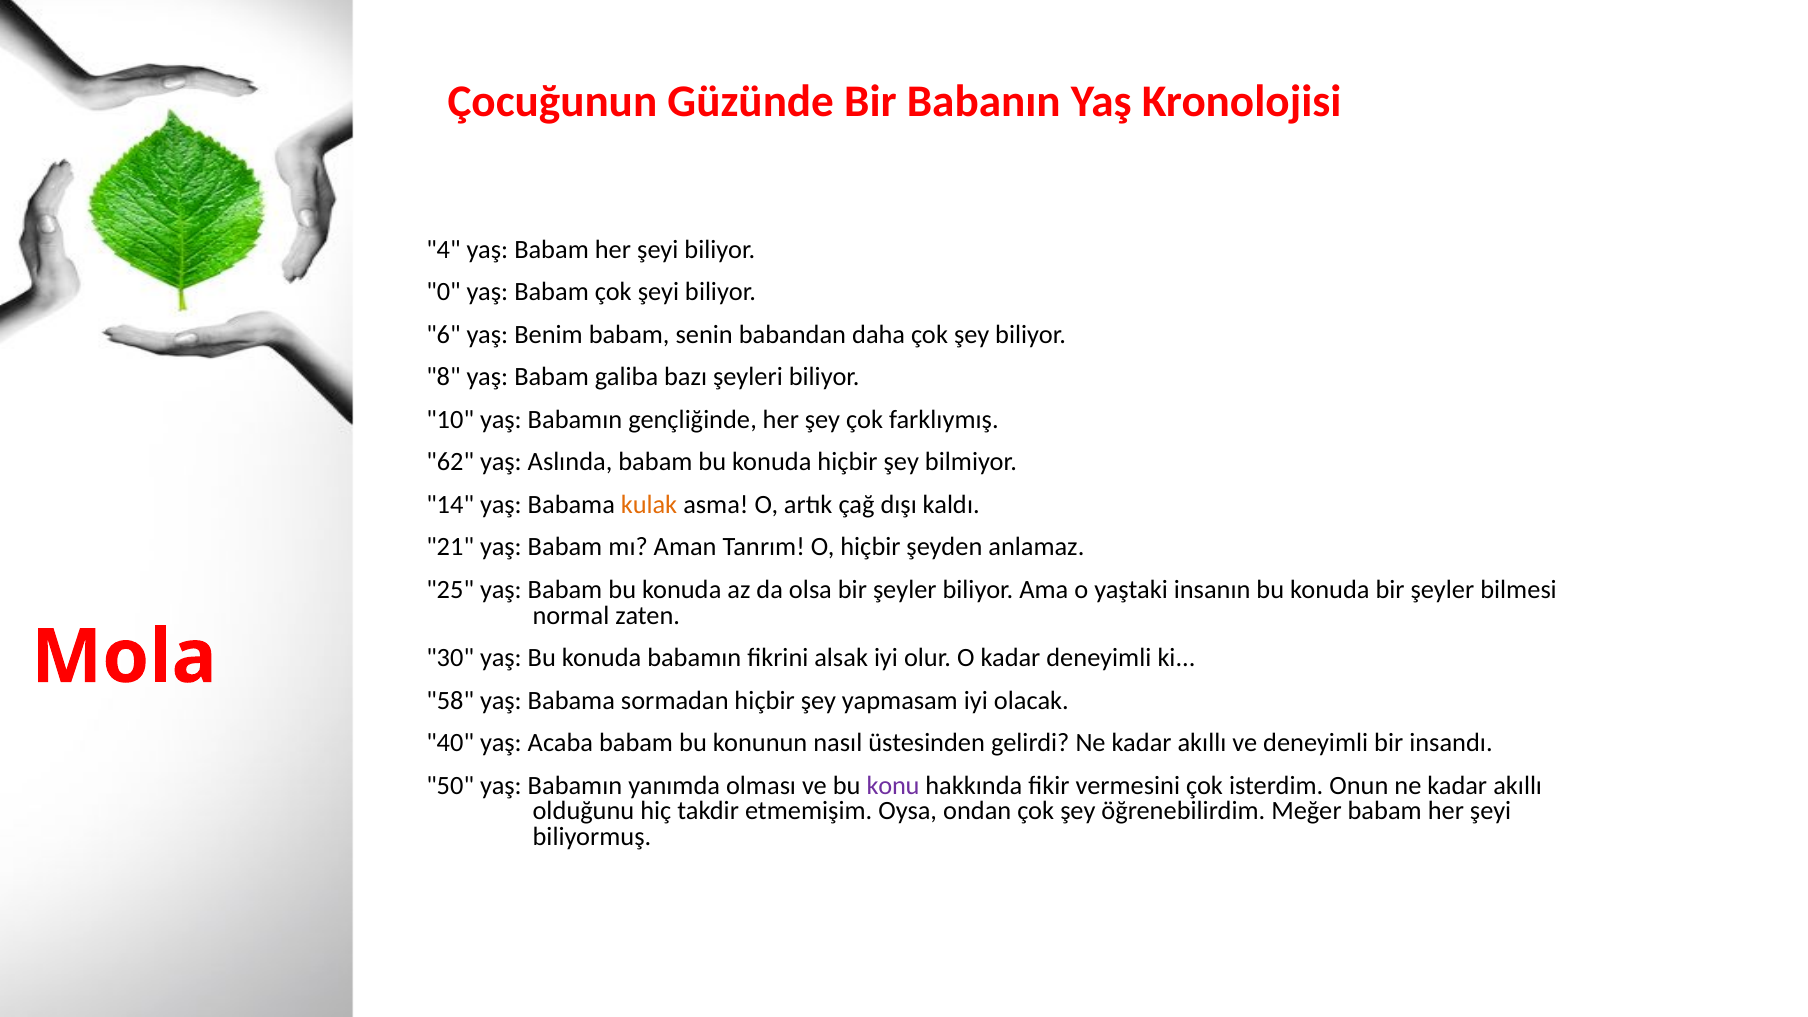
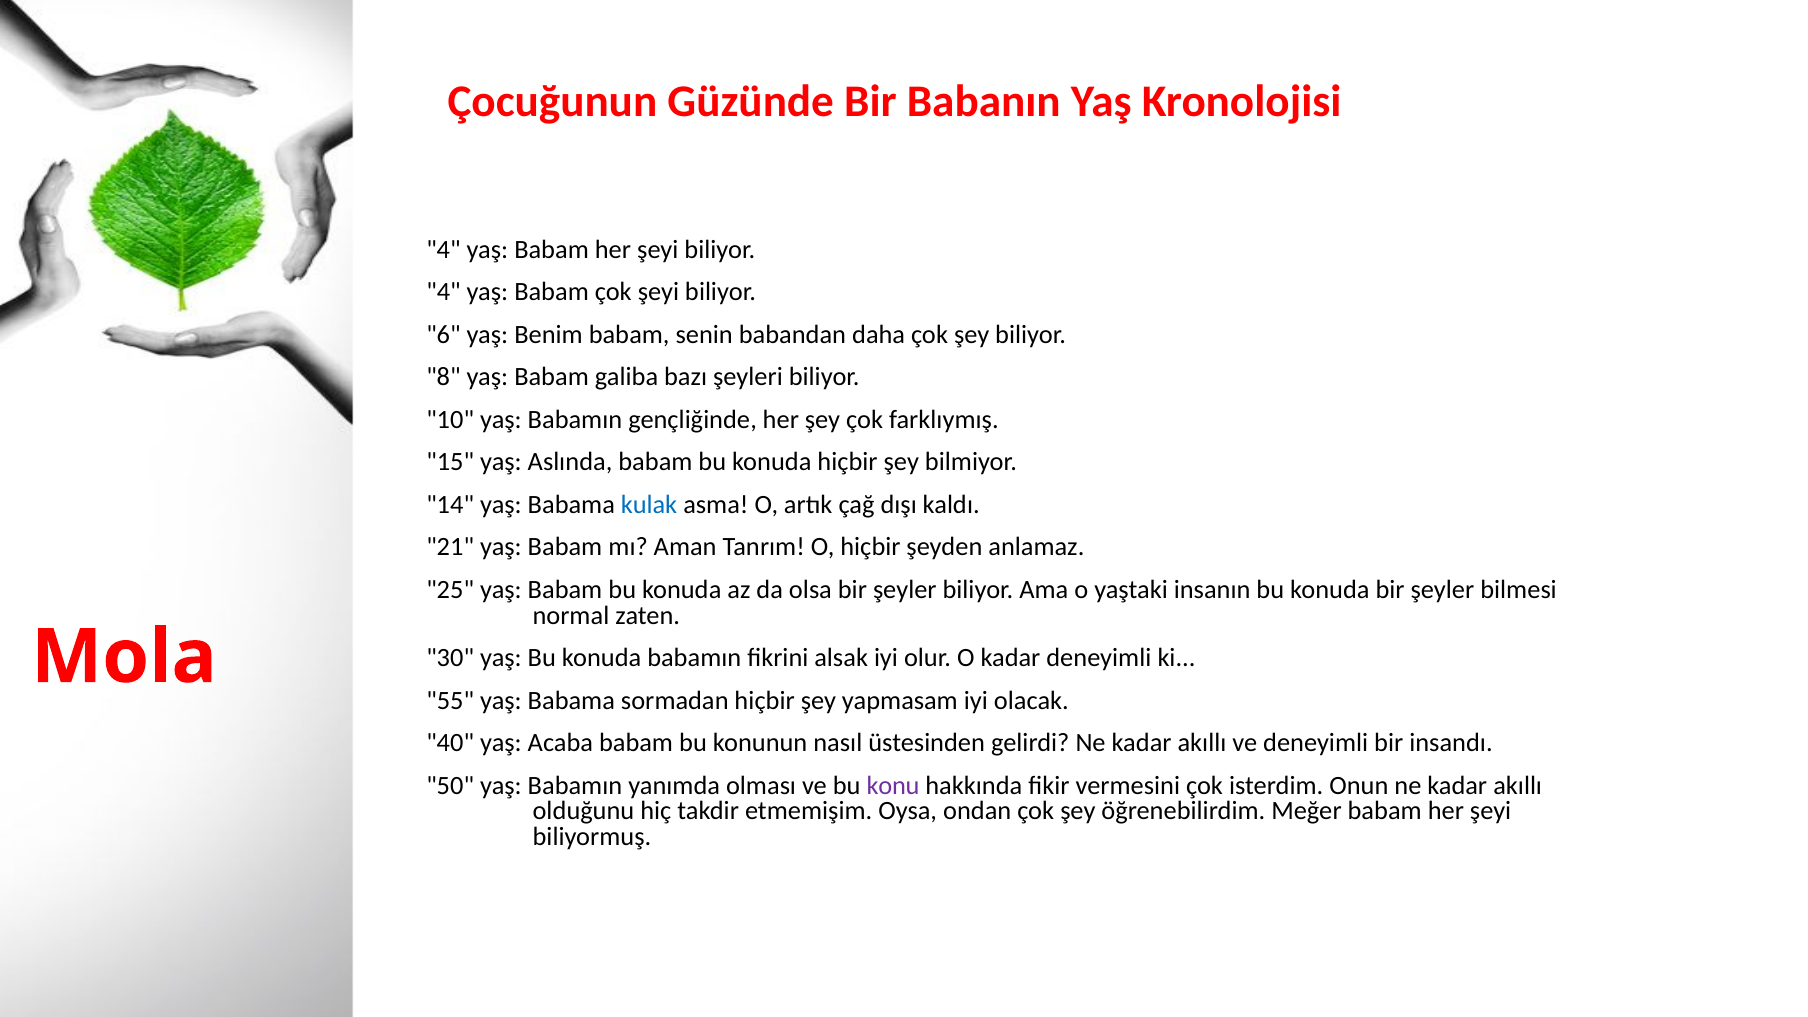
0: 0 -> 4 (444, 292)
62: 62 -> 15 (450, 462)
kulak colour: orange -> blue (649, 505)
58: 58 -> 55 (450, 700)
